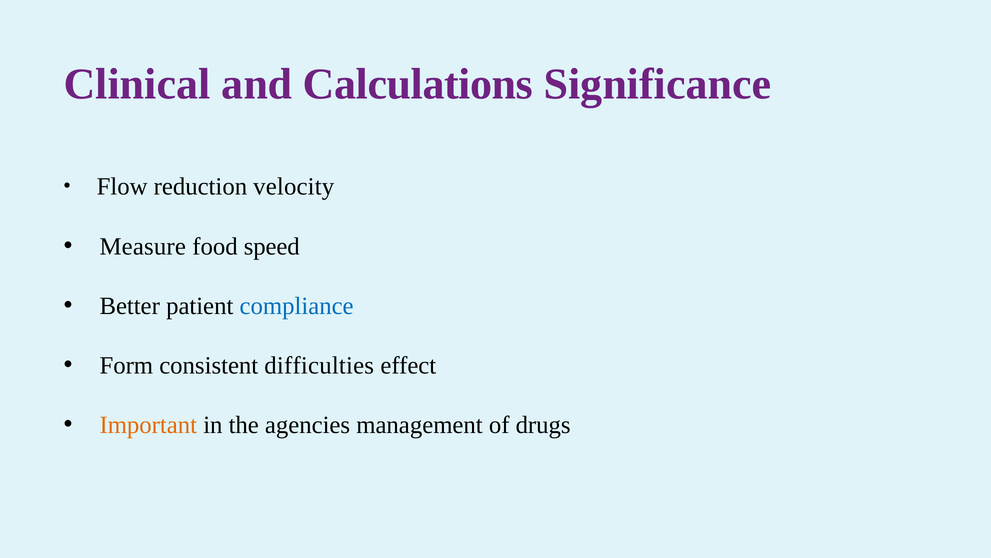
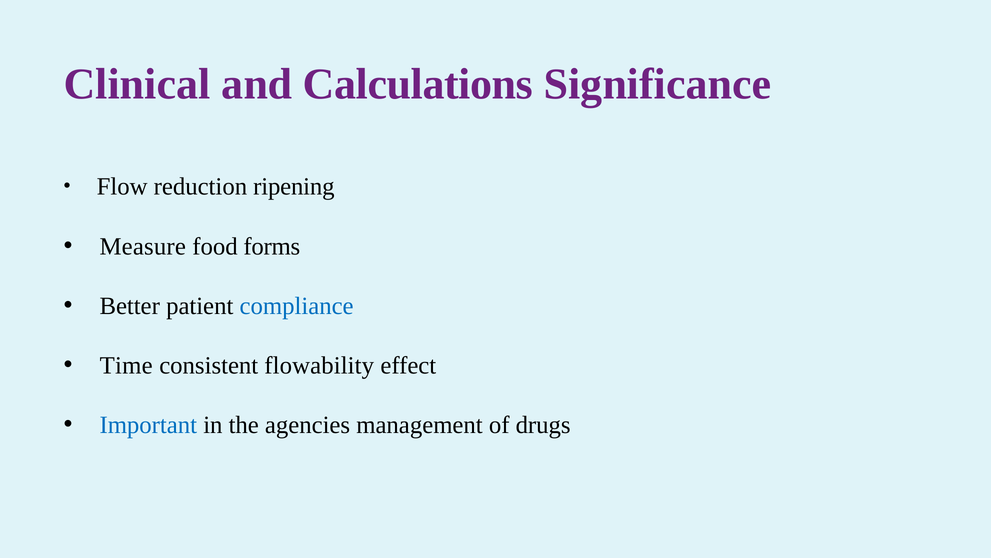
velocity: velocity -> ripening (294, 187)
speed: speed -> forms (272, 246)
Form: Form -> Time (126, 365)
difficulties: difficulties -> flowability (319, 365)
Important colour: orange -> blue (148, 424)
